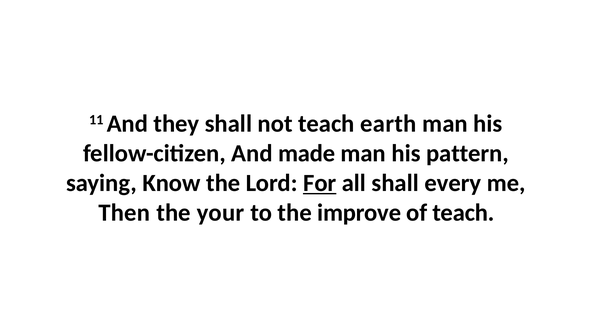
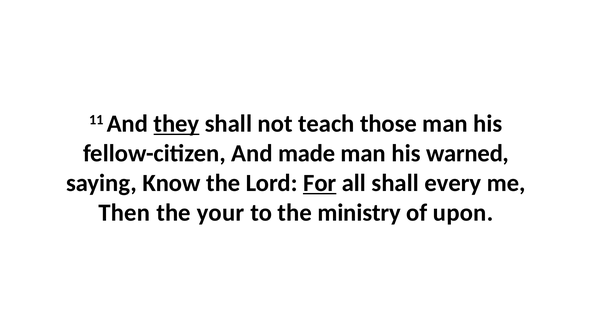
they underline: none -> present (176, 124)
earth: earth -> those (389, 124)
pattern: pattern -> warned (467, 153)
improve: improve -> ministry (359, 213)
of teach: teach -> upon (463, 213)
